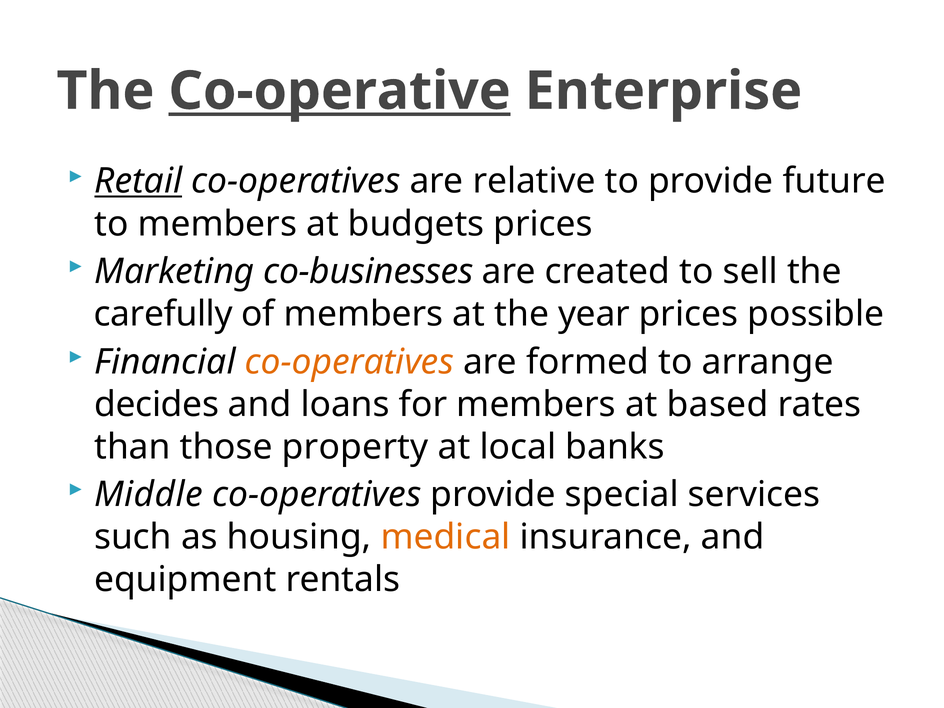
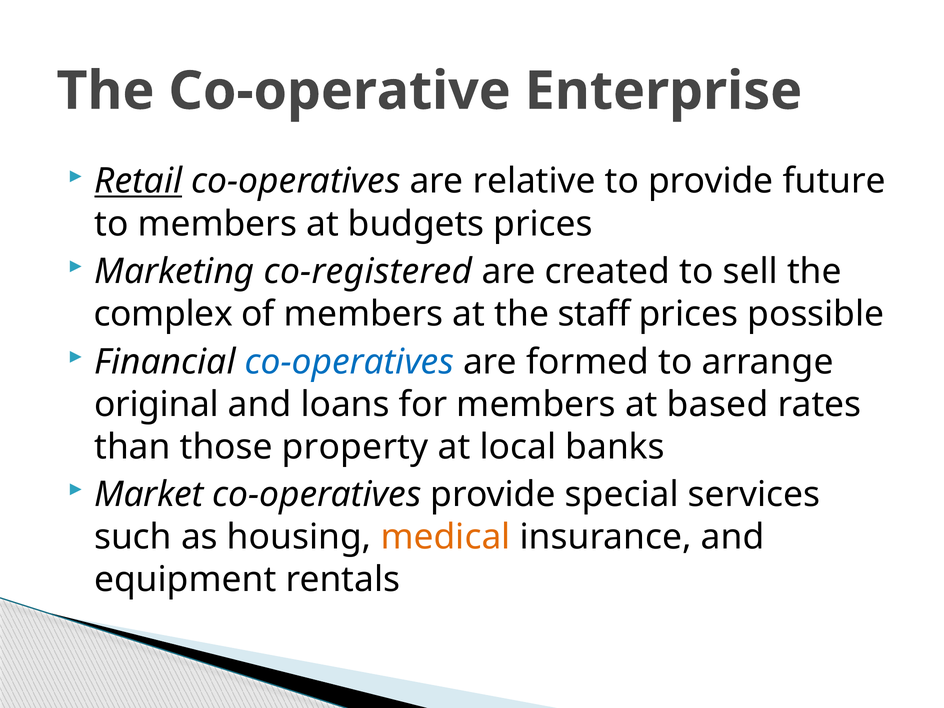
Co-operative underline: present -> none (340, 91)
co-businesses: co-businesses -> co-registered (368, 272)
carefully: carefully -> complex (163, 314)
year: year -> staff (594, 314)
co-operatives colour: orange -> blue (349, 362)
decides: decides -> original (157, 404)
Middle: Middle -> Market (149, 495)
